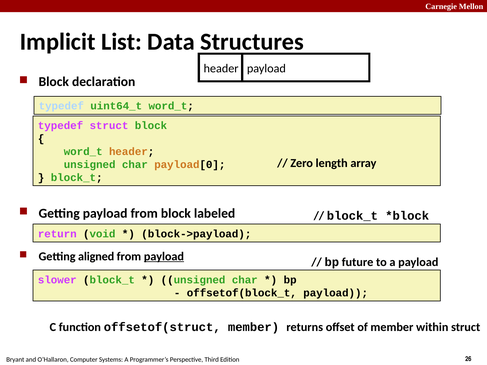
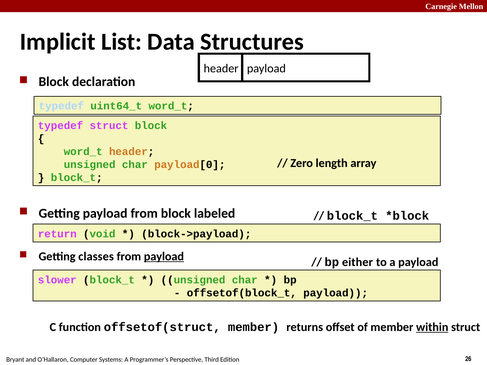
aligned: aligned -> classes (96, 257)
future: future -> either (357, 262)
within underline: none -> present (432, 327)
